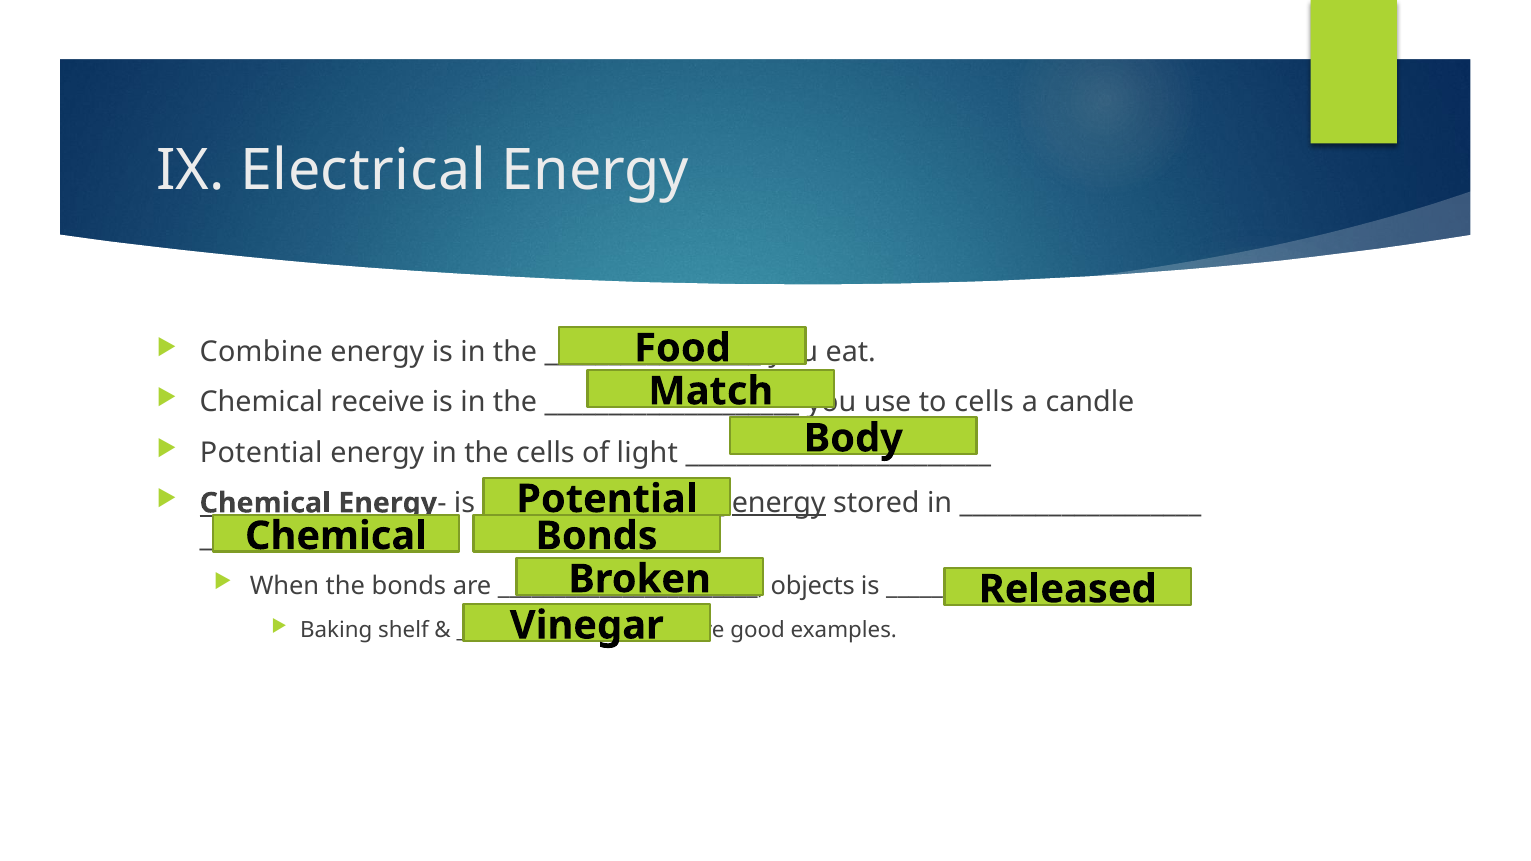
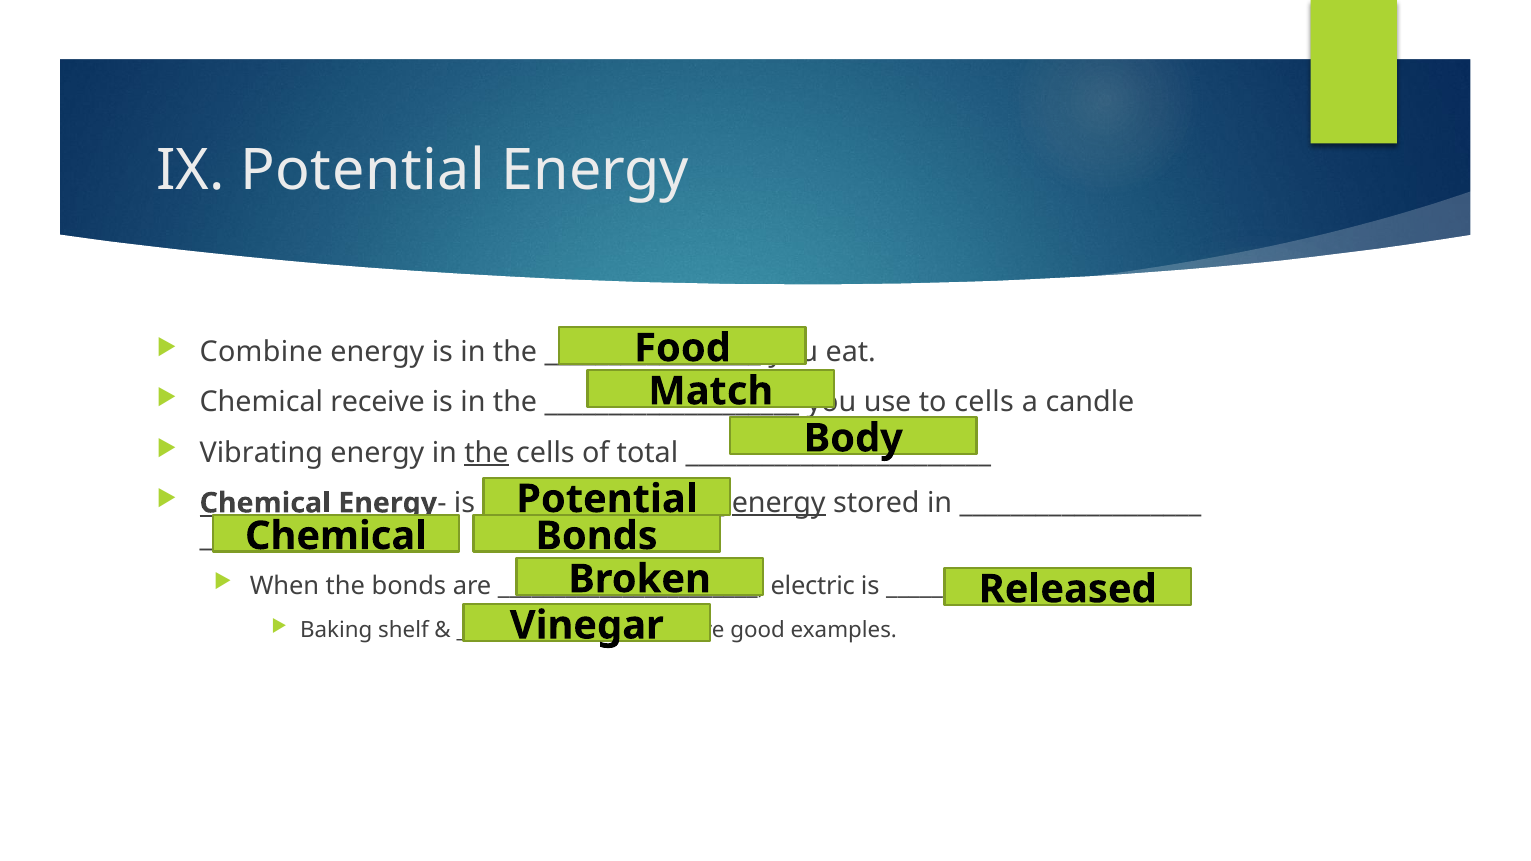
IX Electrical: Electrical -> Potential (363, 171)
Potential: Potential -> Vibrating (261, 453)
the underline: none -> present (487, 453)
light: light -> total (647, 453)
objects: objects -> electric (813, 586)
